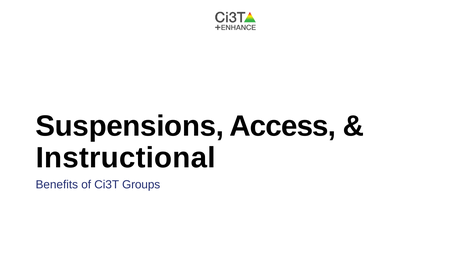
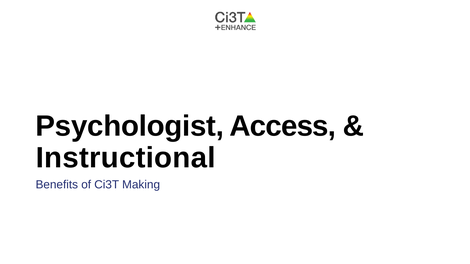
Suspensions: Suspensions -> Psychologist (130, 126)
Groups: Groups -> Making (141, 185)
